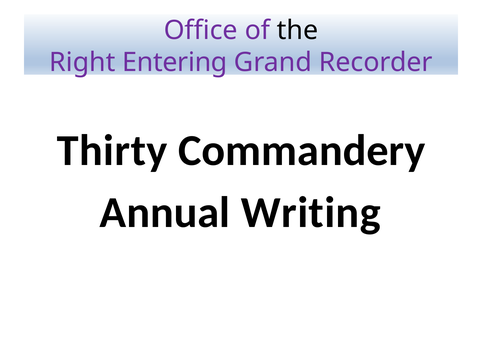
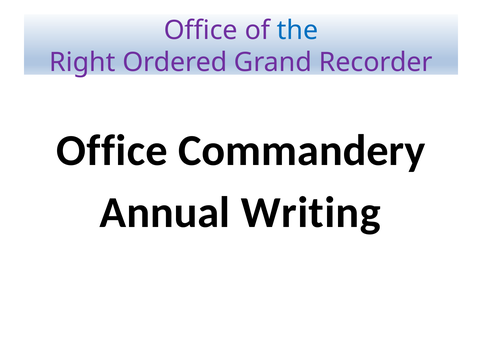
the colour: black -> blue (298, 30)
Entering: Entering -> Ordered (175, 63)
Thirty: Thirty -> Office (112, 151)
